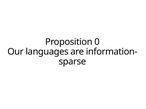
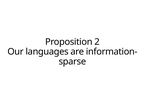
0: 0 -> 2 (97, 42)
